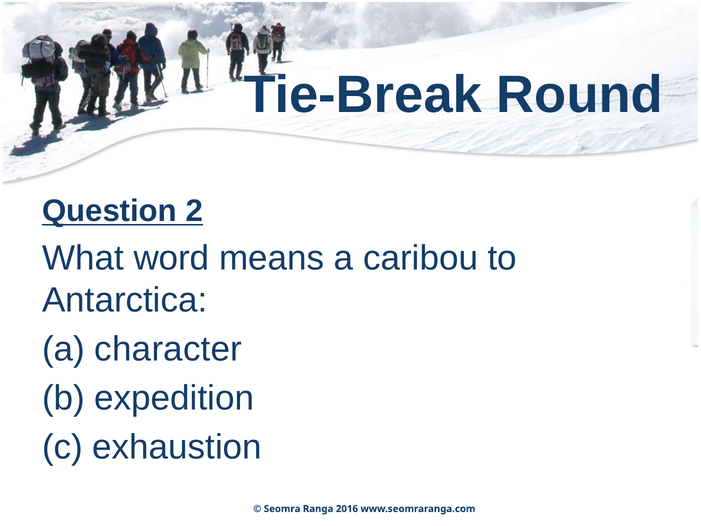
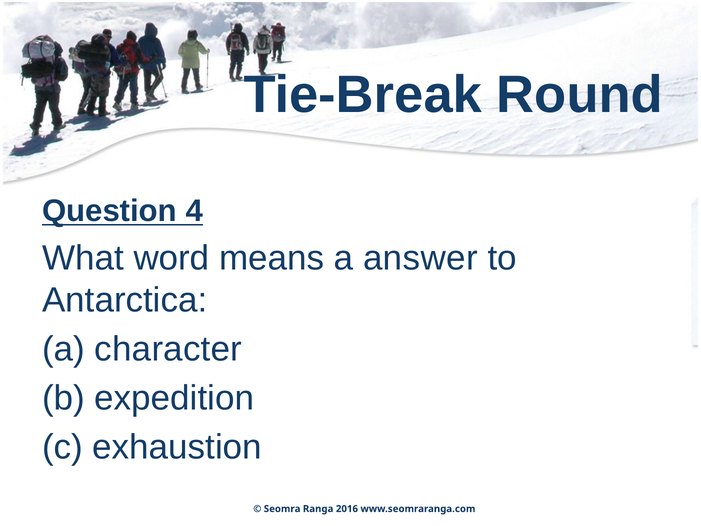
2: 2 -> 4 (194, 211)
caribou: caribou -> answer (420, 258)
